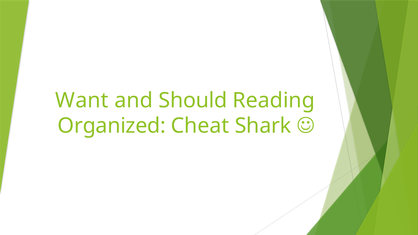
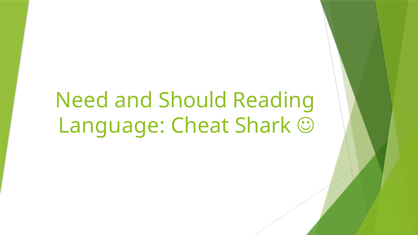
Want: Want -> Need (82, 100)
Organized: Organized -> Language (112, 126)
